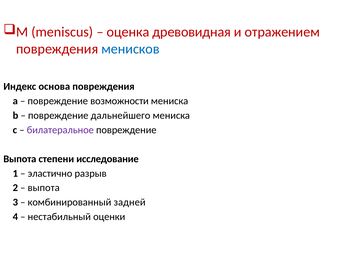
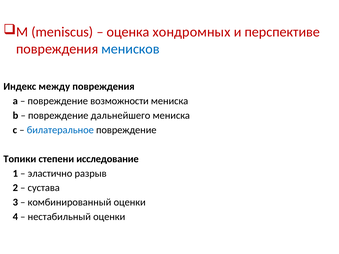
древовидная: древовидная -> хондромных (192, 32)
отражением: отражением -> перспективе (282, 32)
основа: основа -> между (54, 87)
билатеральное colour: purple -> blue (60, 130)
Выпота: Выпота -> Топики (20, 159)
выпота: выпота -> сустава (44, 188)
комбинированный задней: задней -> оценки (130, 202)
